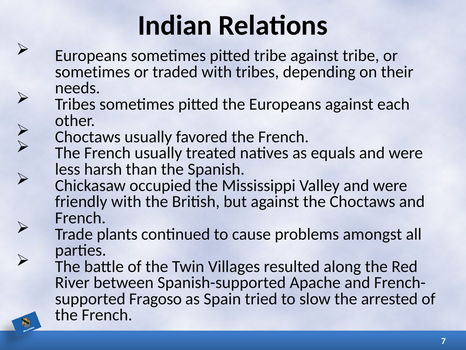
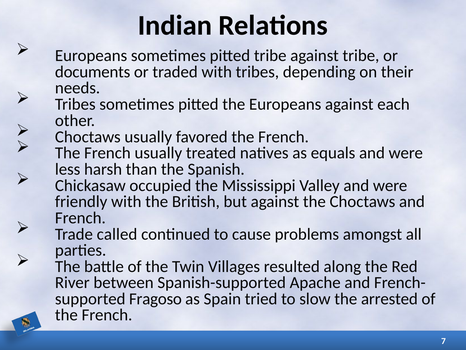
sometimes: sometimes -> documents (93, 72)
plants: plants -> called (117, 234)
